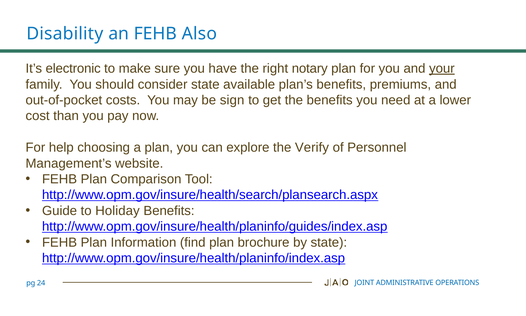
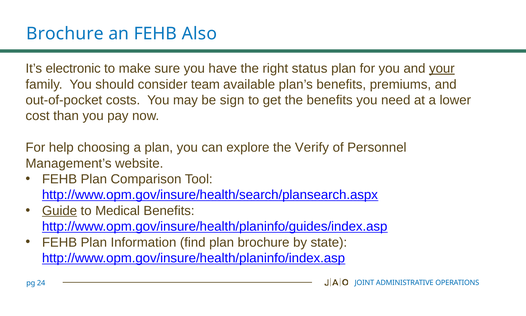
Disability: Disability -> Brochure (65, 33)
notary: notary -> status (310, 68)
consider state: state -> team (205, 84)
Guide underline: none -> present (60, 210)
Holiday: Holiday -> Medical (118, 210)
